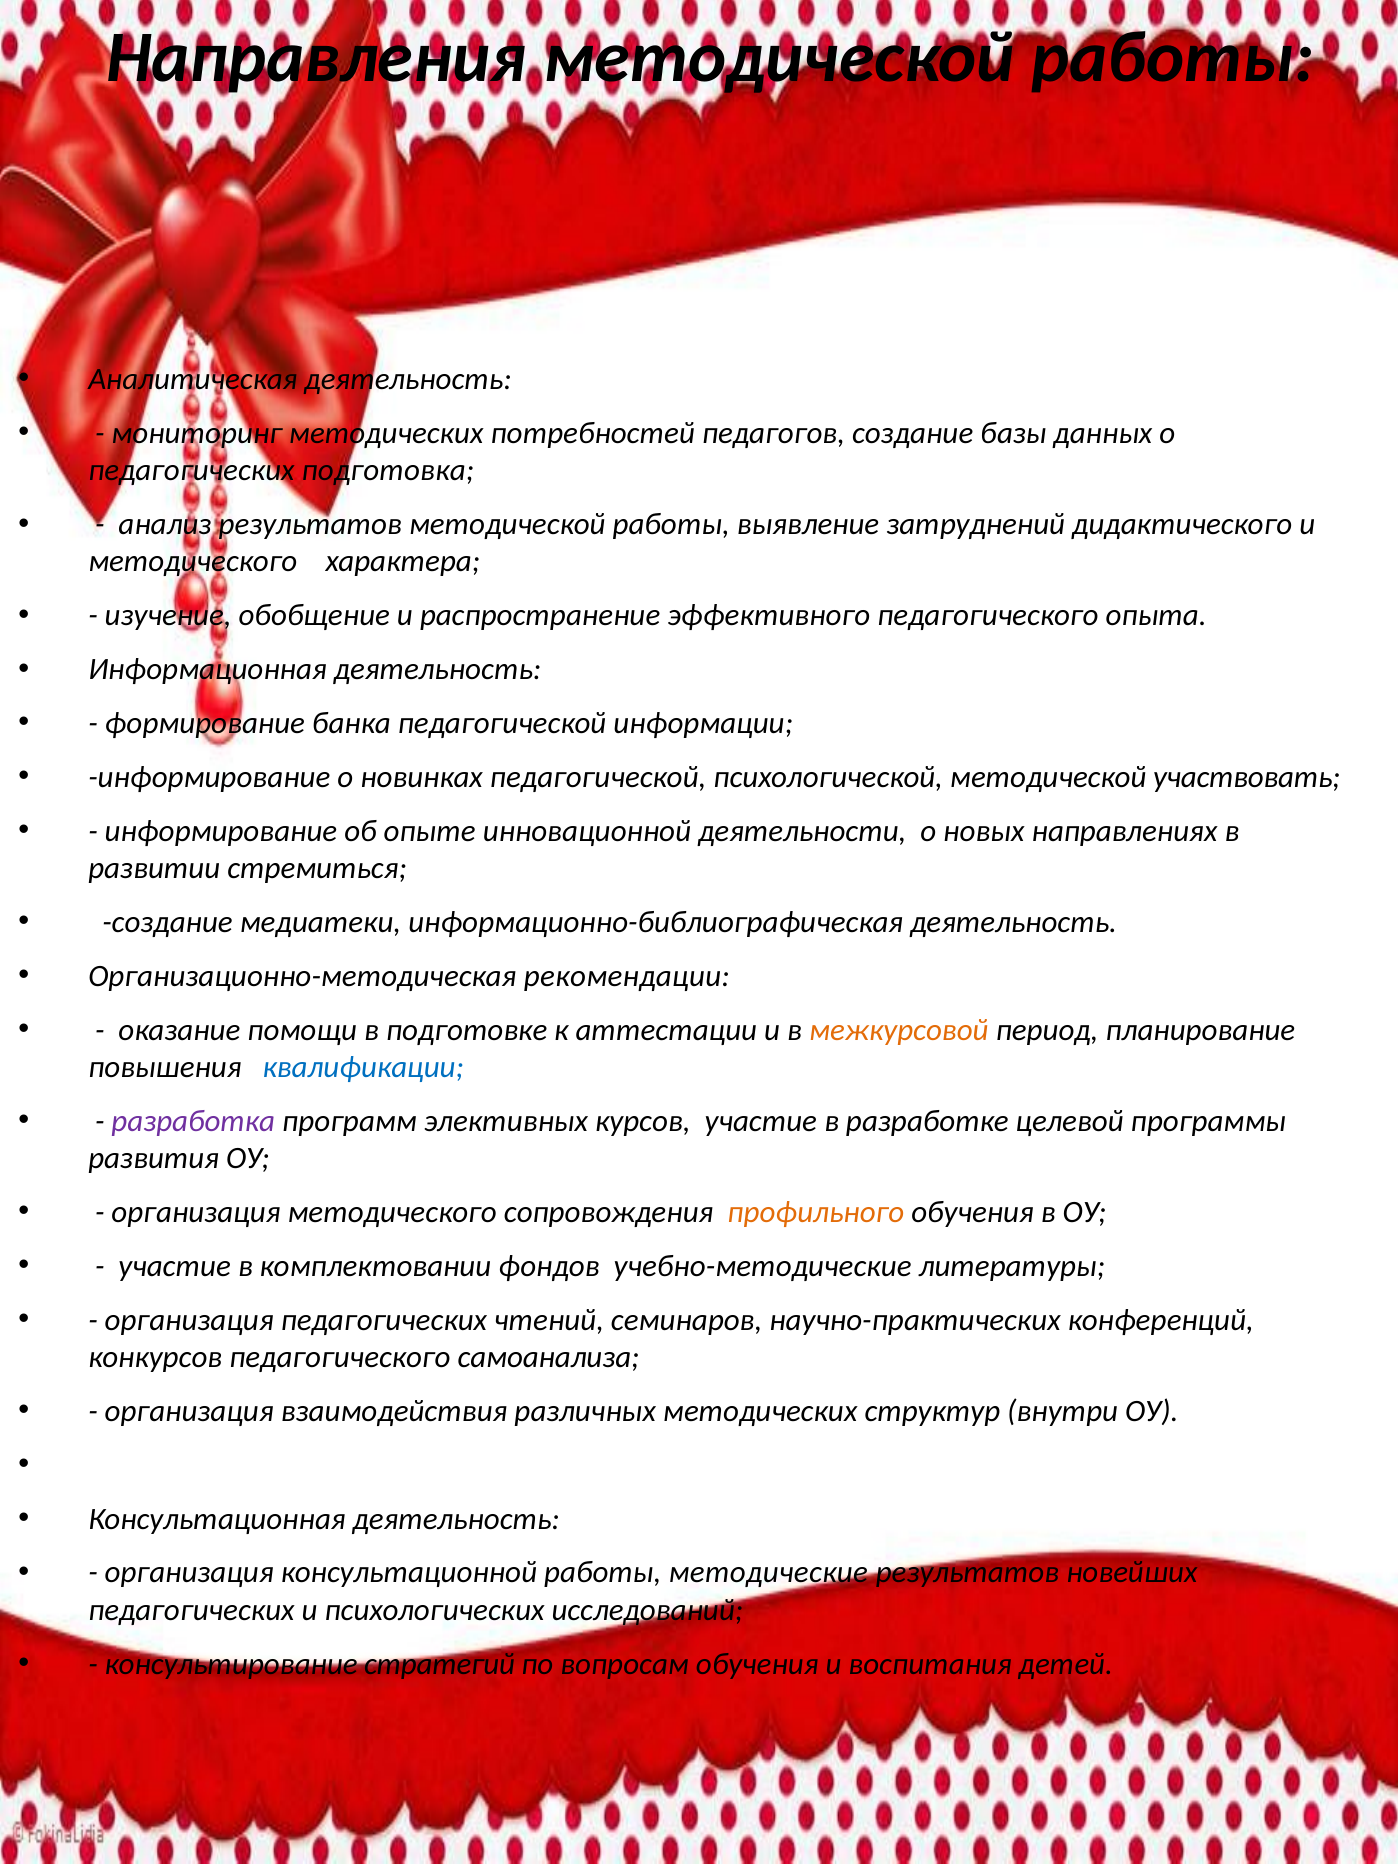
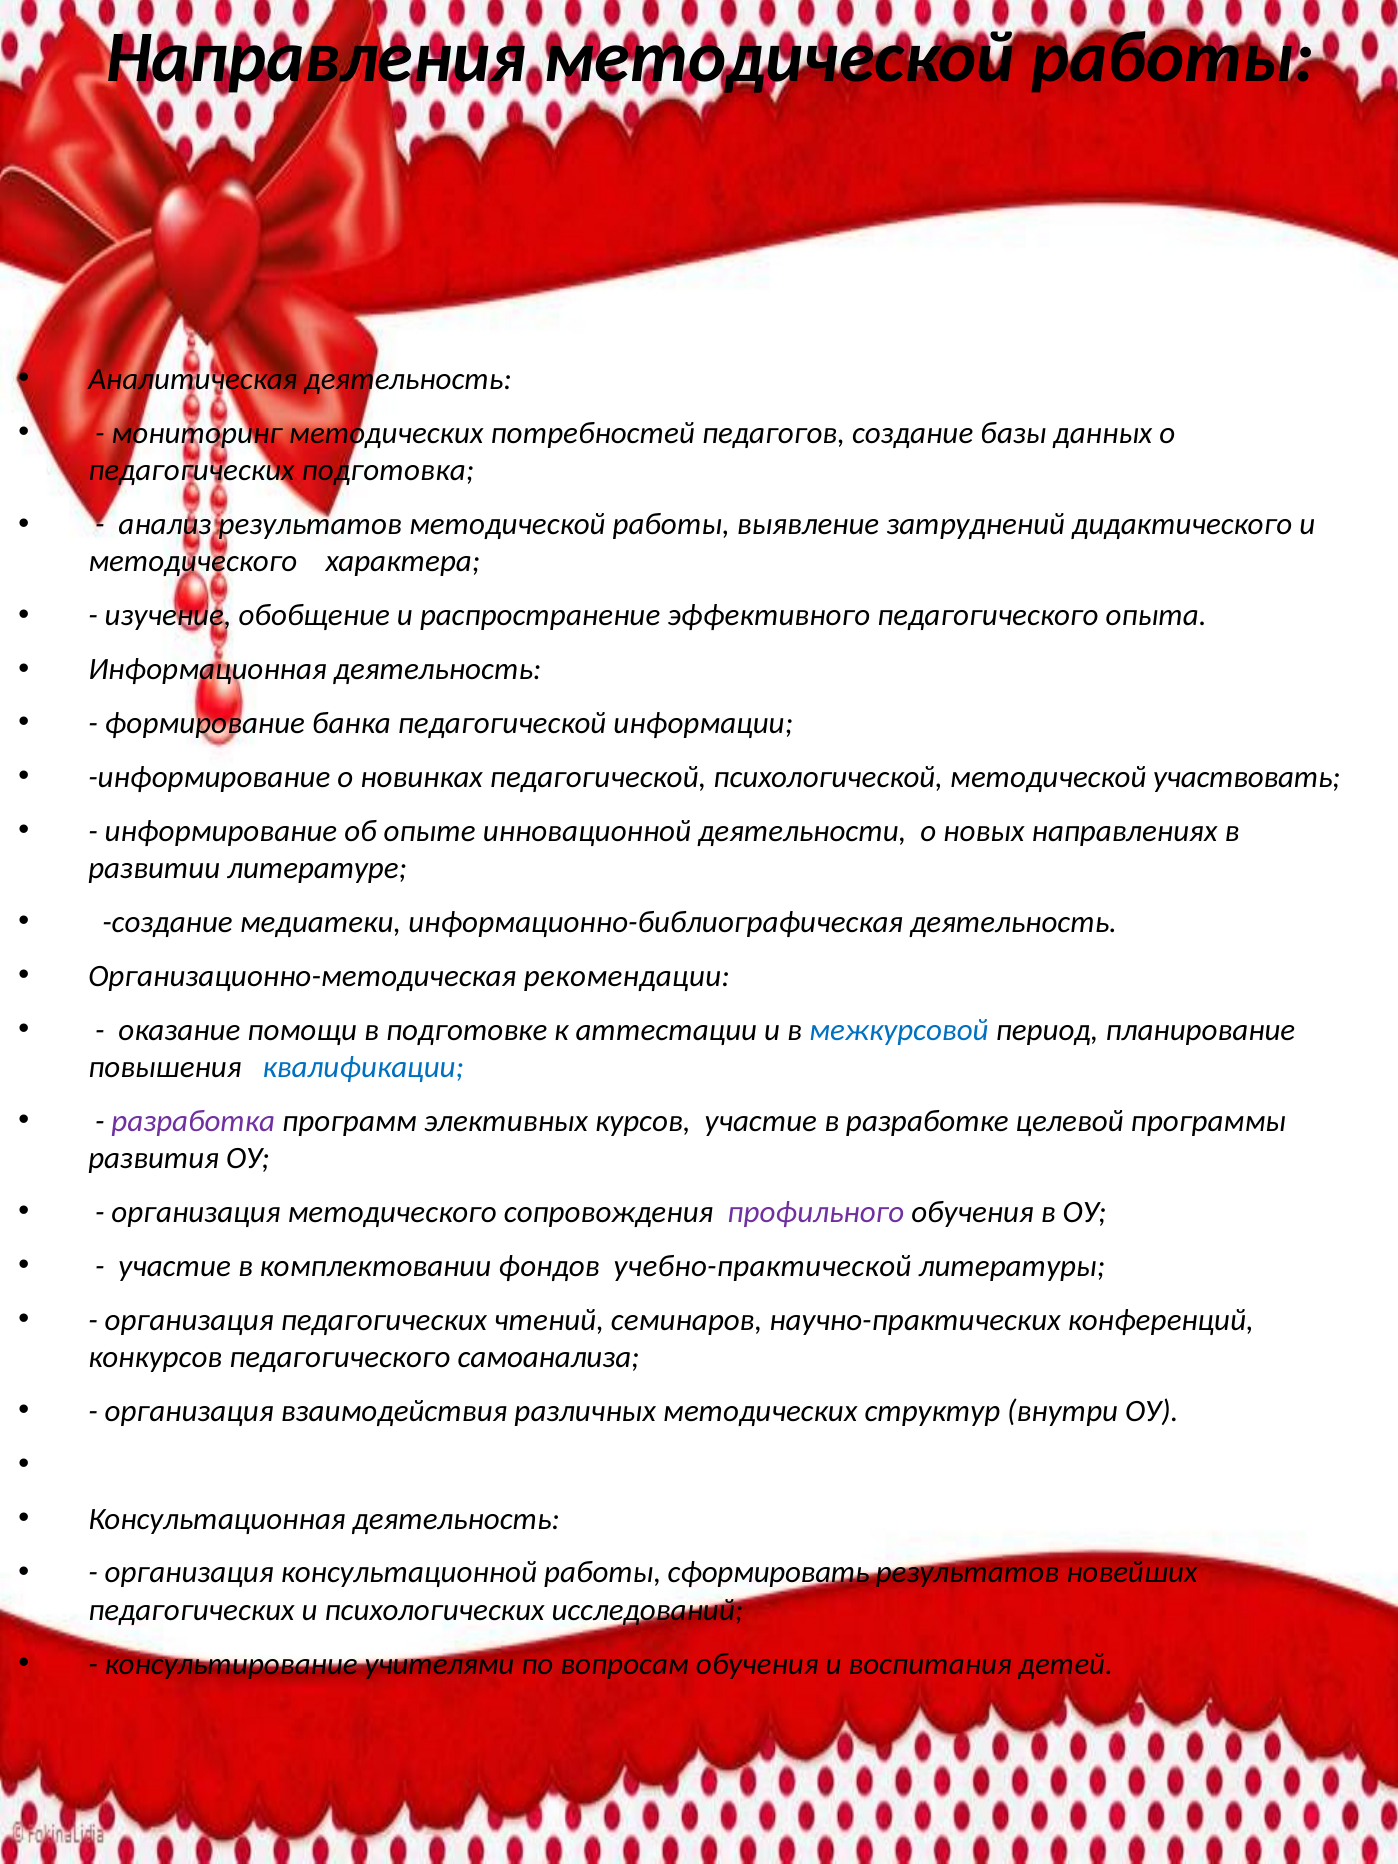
стремиться: стремиться -> литературе (317, 868)
межкурсовой colour: orange -> blue (899, 1030)
профильного colour: orange -> purple (816, 1212)
учебно-методические: учебно-методические -> учебно-практической (763, 1266)
методические: методические -> сформировать (769, 1573)
стратегий: стратегий -> учителями (440, 1664)
